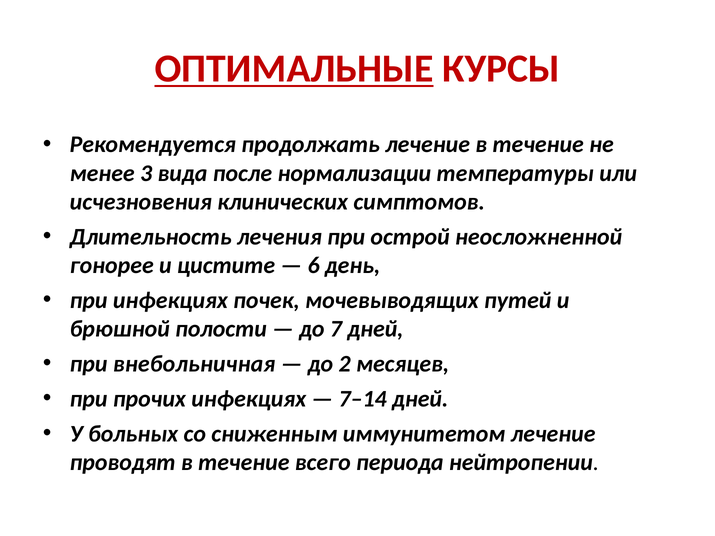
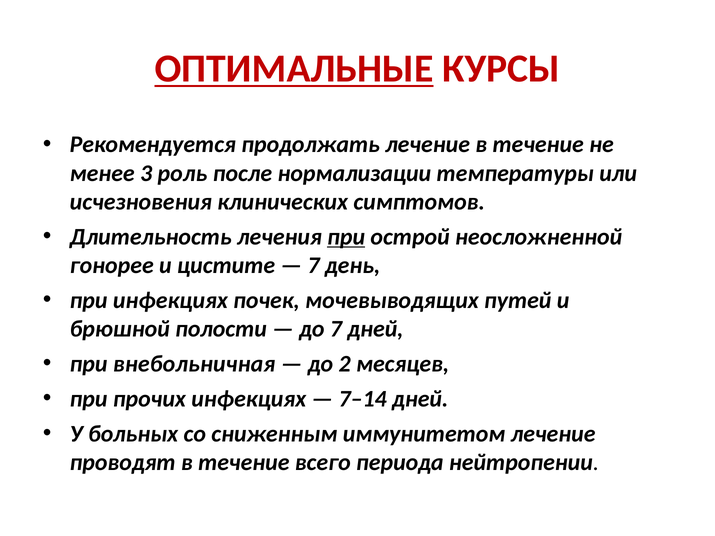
вида: вида -> роль (182, 173)
при underline: none -> present (346, 237)
6: 6 -> 7 (314, 265)
